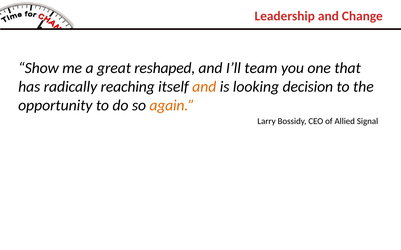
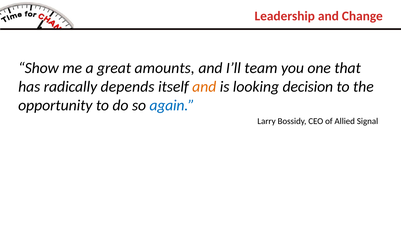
reshaped: reshaped -> amounts (165, 68)
reaching: reaching -> depends (128, 87)
again colour: orange -> blue (172, 106)
